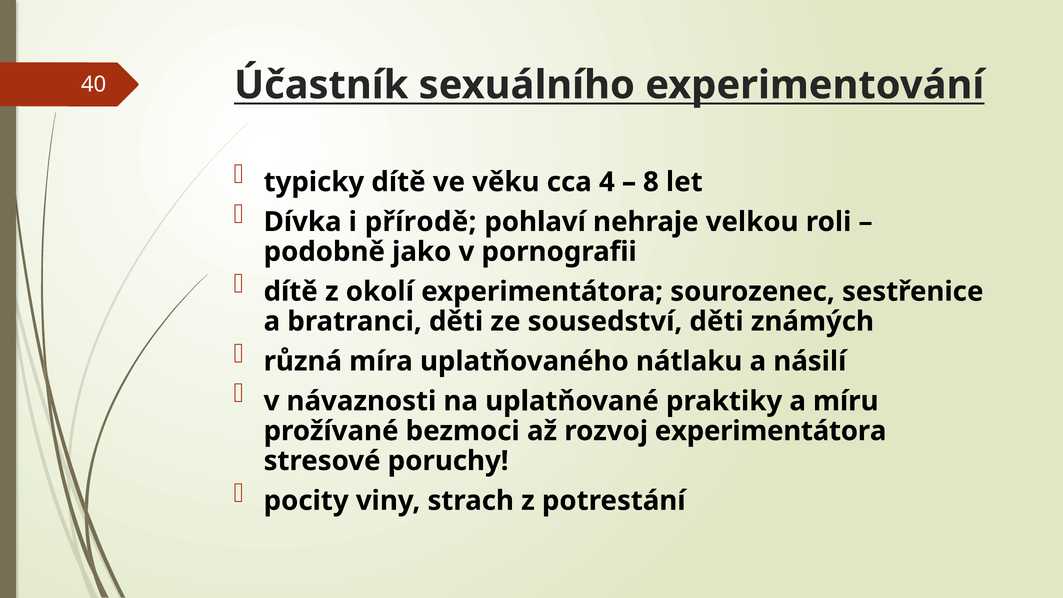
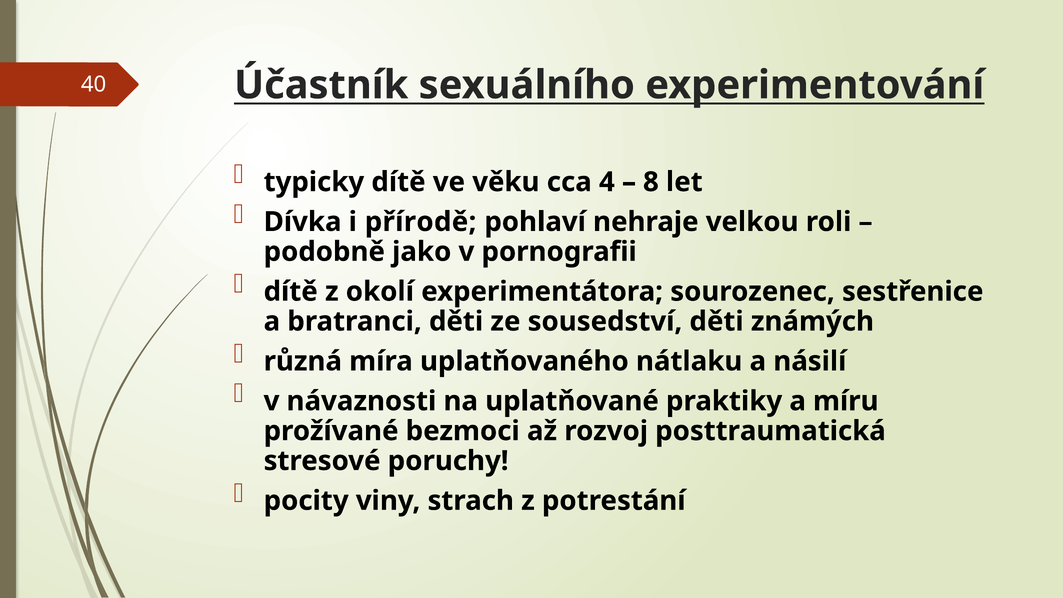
rozvoj experimentátora: experimentátora -> posttraumatická (770, 431)
